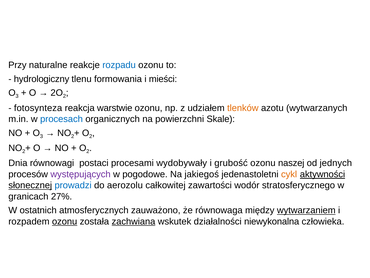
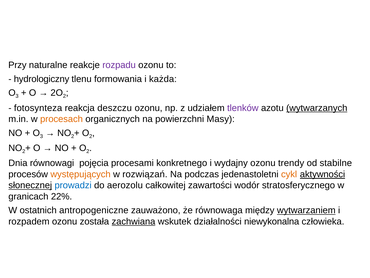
rozpadu colour: blue -> purple (119, 65)
mieści: mieści -> każda (163, 79)
warstwie: warstwie -> deszczu (115, 108)
tlenków colour: orange -> purple (243, 108)
wytwarzanych underline: none -> present (317, 108)
procesach colour: blue -> orange (62, 119)
Skale: Skale -> Masy (221, 119)
postaci: postaci -> pojęcia (94, 163)
wydobywały: wydobywały -> konkretnego (182, 163)
grubość: grubość -> wydajny (231, 163)
naszej: naszej -> trendy (291, 163)
jednych: jednych -> stabilne (336, 163)
występujących colour: purple -> orange (81, 174)
pogodowe: pogodowe -> rozwiązań (145, 174)
jakiegoś: jakiegoś -> podczas (202, 174)
27%: 27% -> 22% (62, 196)
atmosferycznych: atmosferycznych -> antropogeniczne (94, 210)
ozonu underline: present -> none (65, 221)
